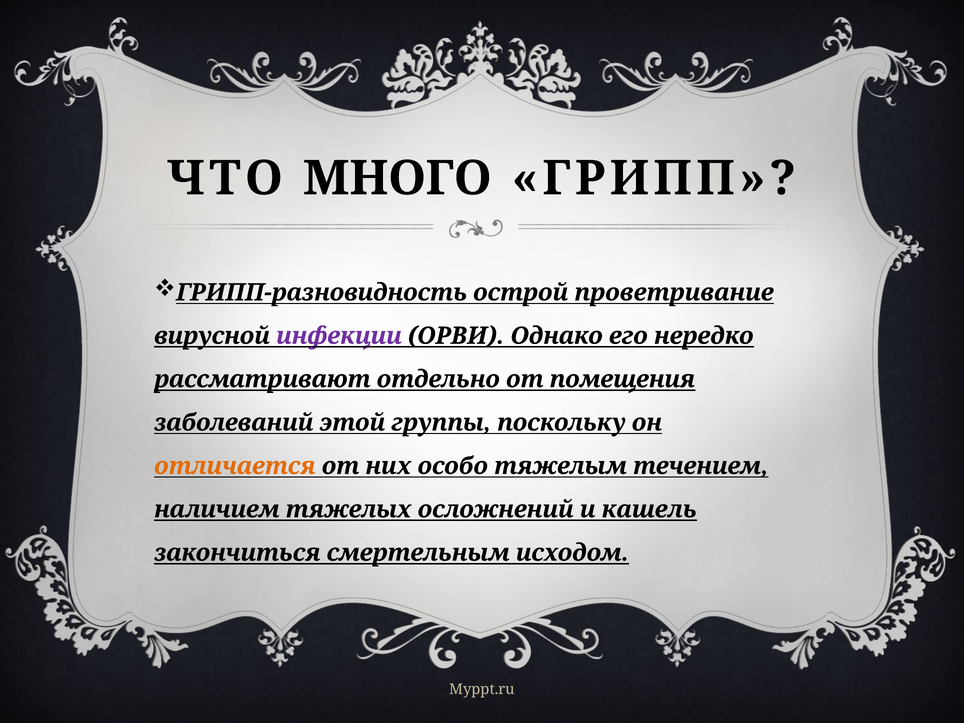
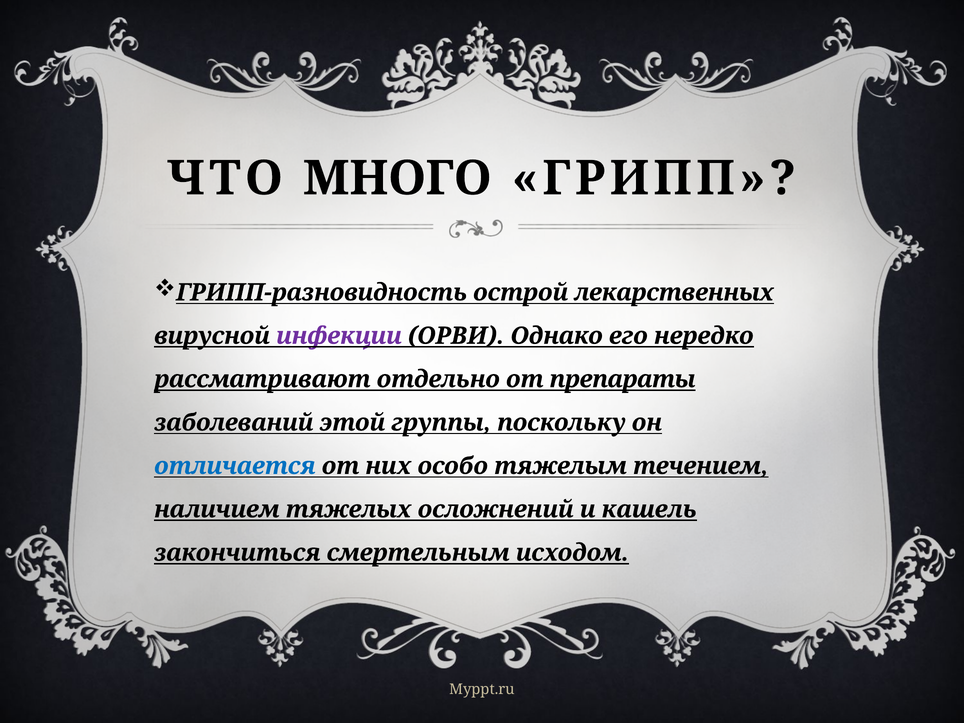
проветривание: проветривание -> лекарственных (674, 292)
помещения: помещения -> препараты (622, 379)
отличается colour: orange -> blue (235, 466)
